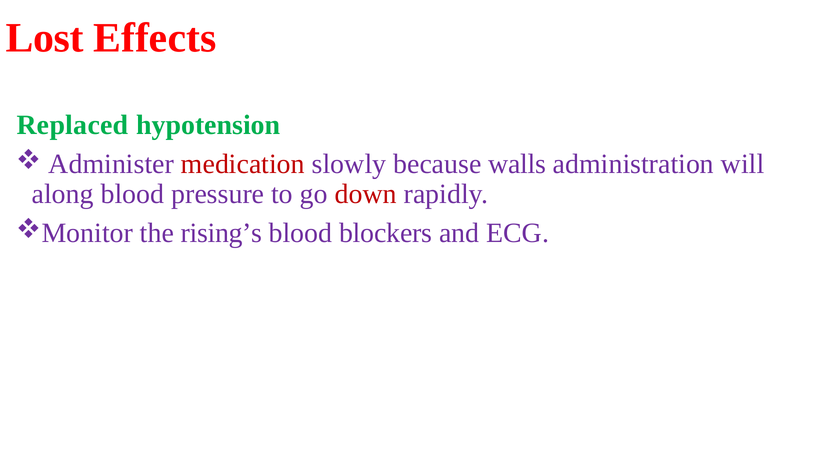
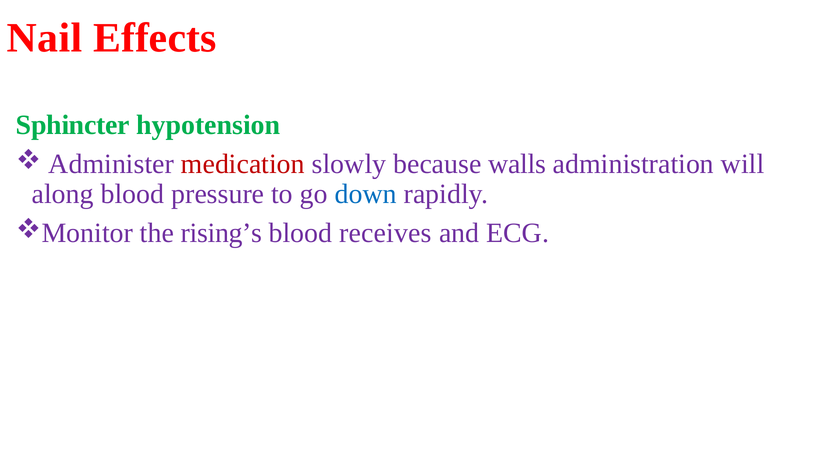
Lost: Lost -> Nail (44, 38)
Replaced: Replaced -> Sphincter (73, 125)
down colour: red -> blue (366, 194)
blockers: blockers -> receives (385, 233)
